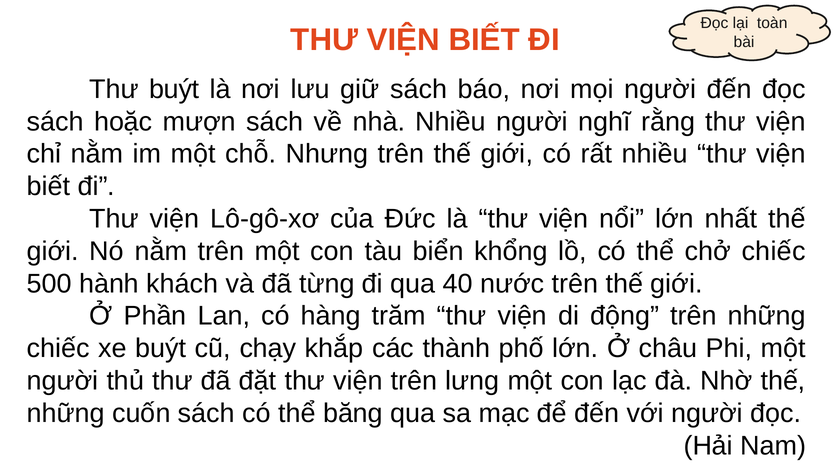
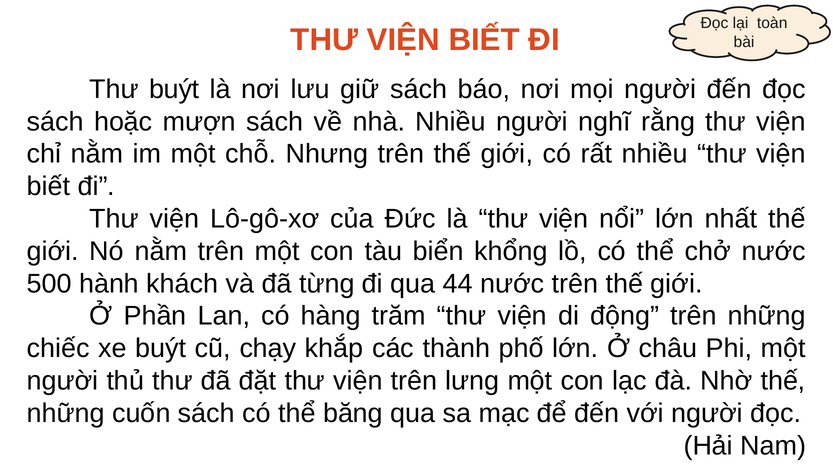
chở chiếc: chiếc -> nước (774, 251)
40: 40 -> 44 (458, 283)
